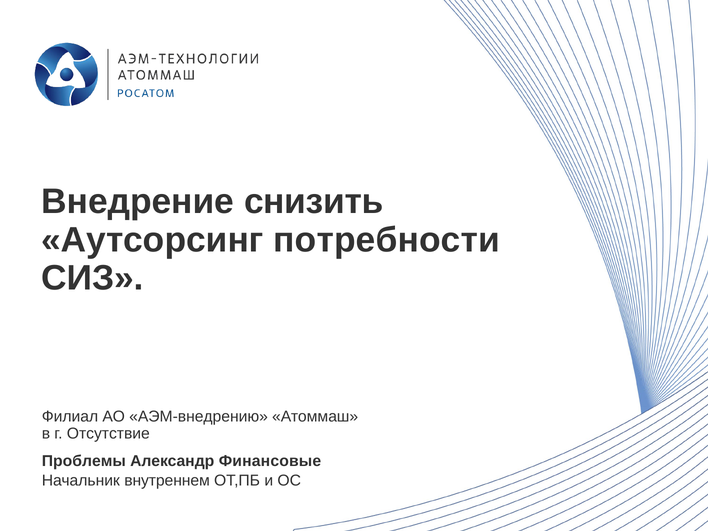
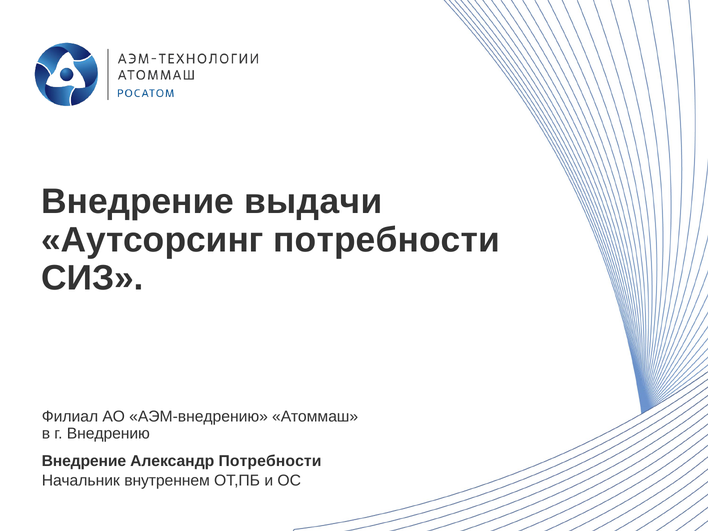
снизить: снизить -> выдачи (313, 202)
Отсутствие: Отсутствие -> Внедрению (108, 433)
Проблемы: Проблемы -> Внедрение (84, 461)
Александр Финансовые: Финансовые -> Потребности (270, 461)
